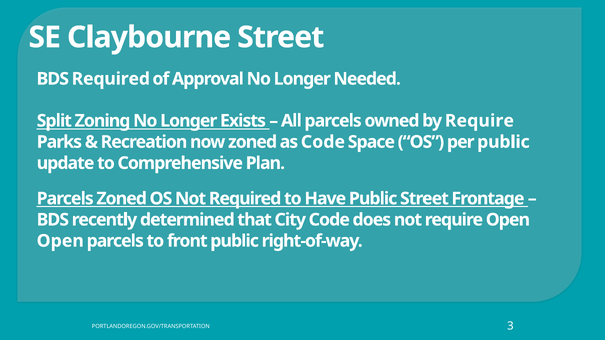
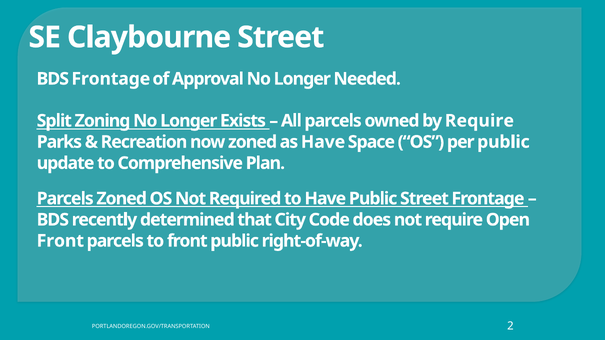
BDS Required: Required -> Frontage (111, 79)
as Code: Code -> Have (323, 142)
Open: Open -> Front (60, 241)
3: 3 -> 2 (510, 326)
